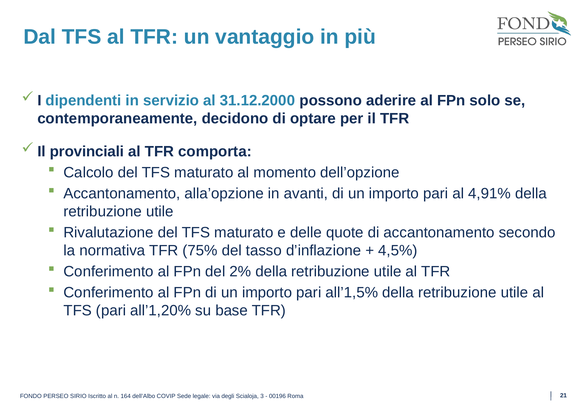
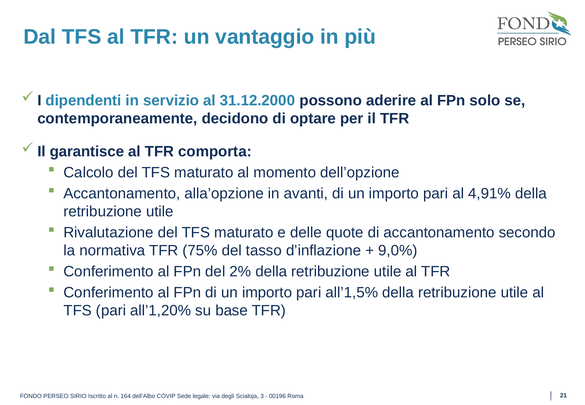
provinciali: provinciali -> garantisce (87, 151)
4,5%: 4,5% -> 9,0% (398, 250)
